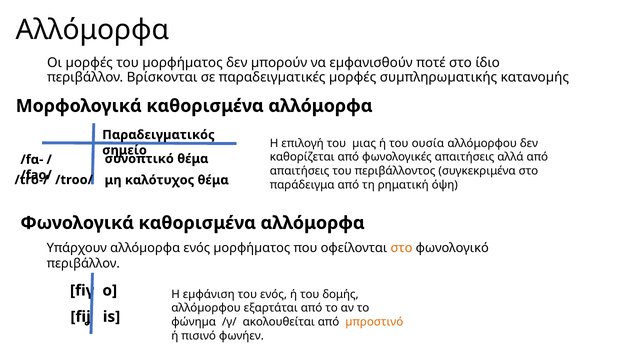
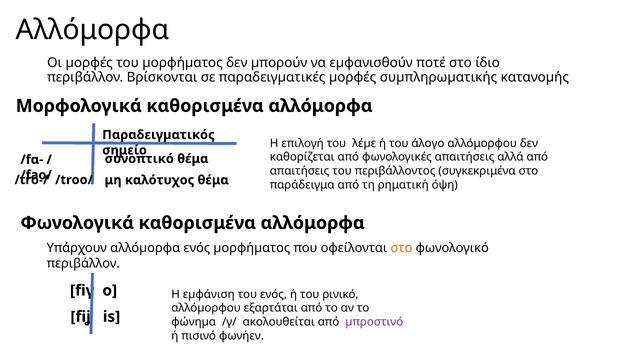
µιας: µιας -> λέµε (364, 143)
ουσία: ουσία -> άλογο (428, 143)
δομής: δομής -> ρινικό (340, 294)
µπροστινό colour: orange -> purple (374, 322)
